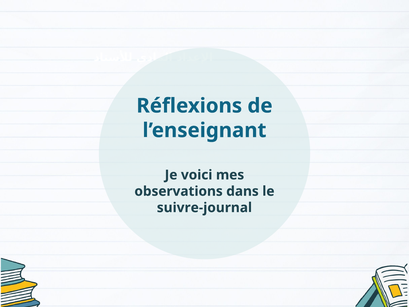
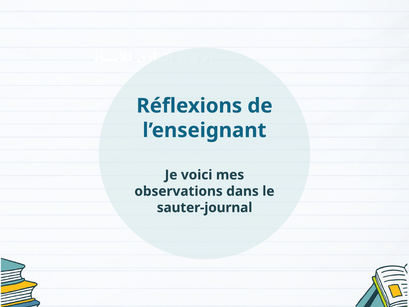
suivre-journal: suivre-journal -> sauter-journal (205, 207)
